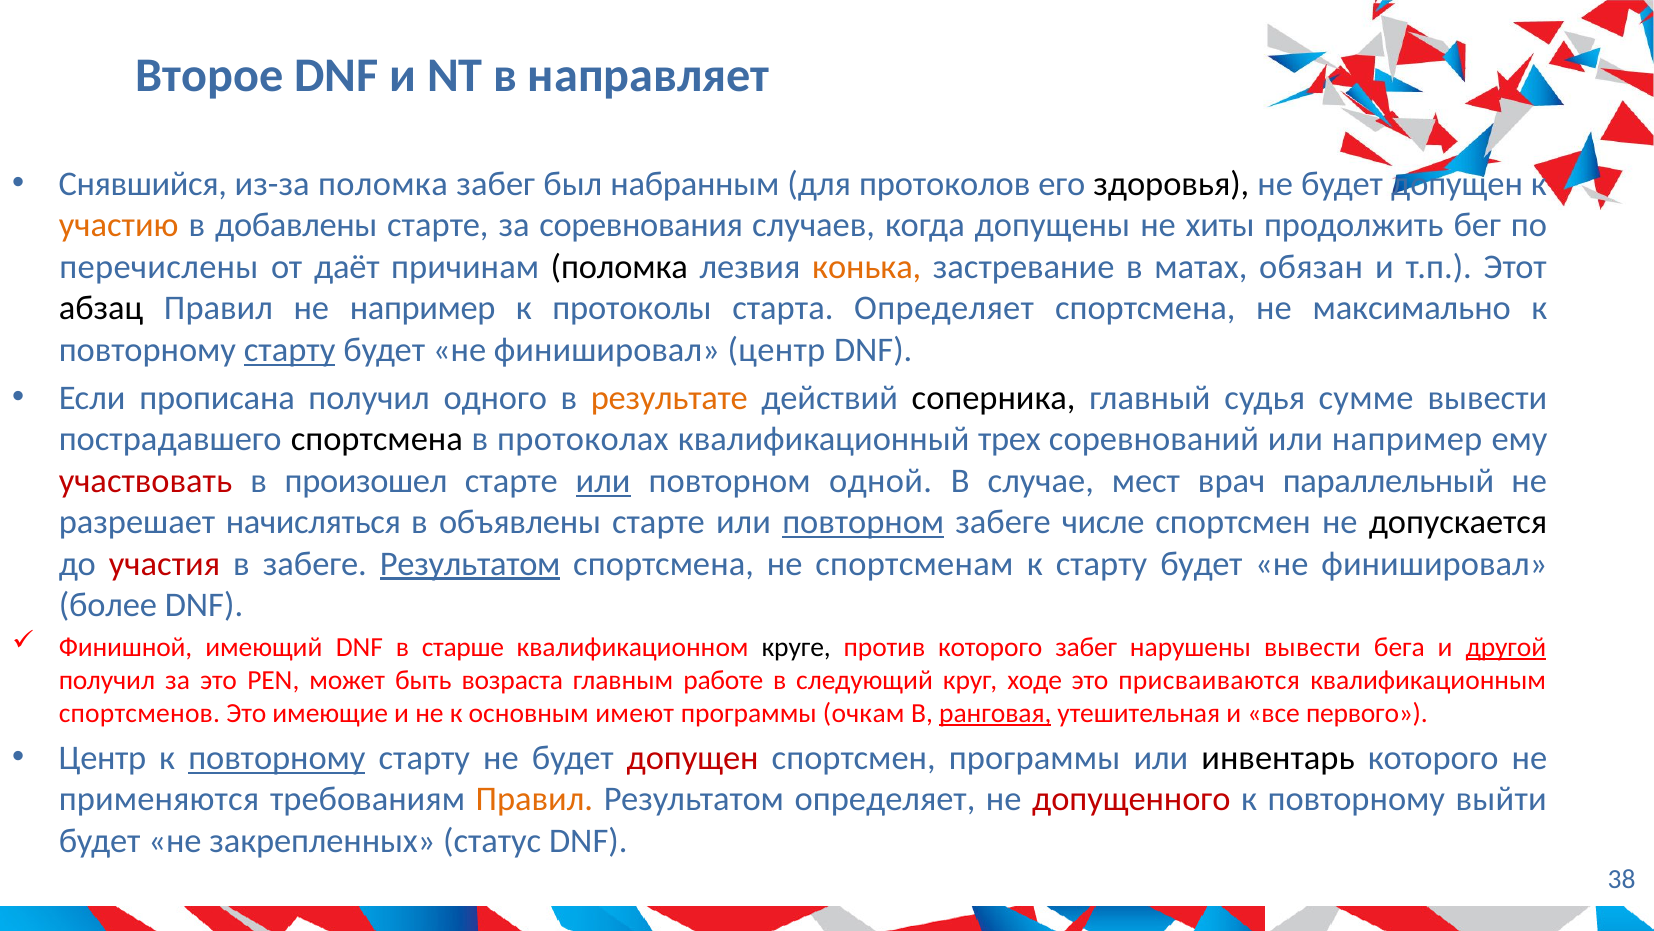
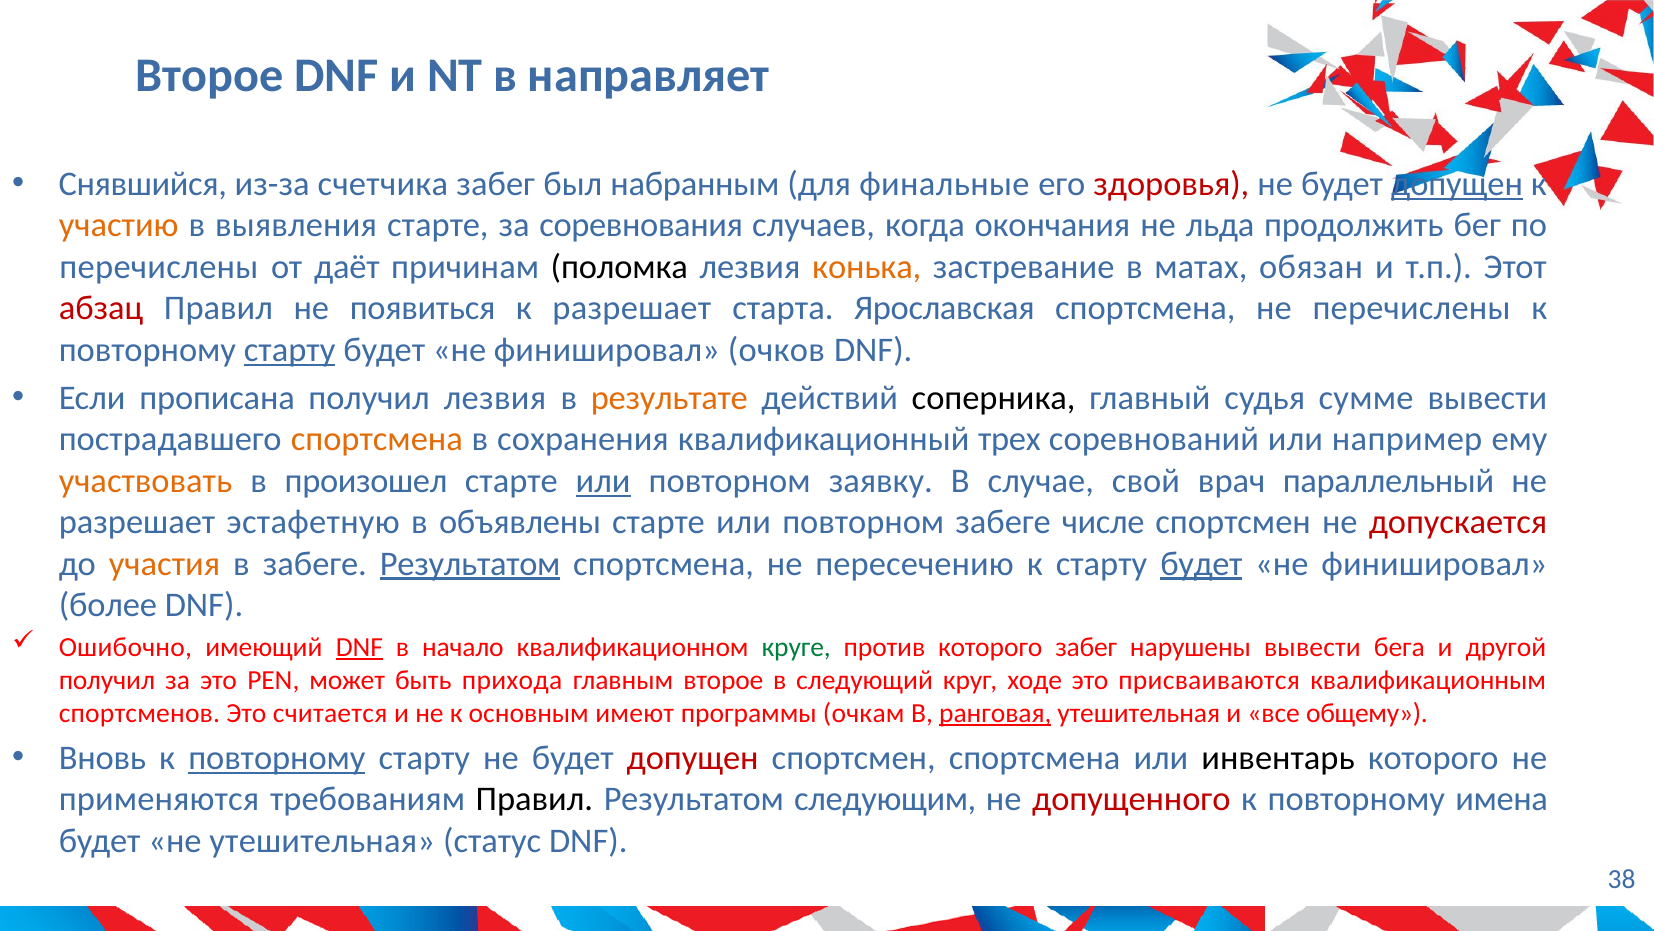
из-за поломка: поломка -> счетчика (383, 184)
протоколов: протоколов -> финальные (944, 184)
здоровья colour: black -> red (1171, 184)
допущен underline: none -> present (1457, 184)
добавлены: добавлены -> выявления (296, 225)
допущены: допущены -> окончания (1052, 225)
хиты: хиты -> льда (1220, 225)
абзац colour: black -> red (101, 308)
не например: например -> появиться (423, 308)
к протоколы: протоколы -> разрешает (632, 308)
старта Определяет: Определяет -> Ярославская (944, 308)
не максимально: максимально -> перечислены (1412, 308)
финишировал центр: центр -> очков (776, 350)
получил одного: одного -> лезвия (495, 398)
спортсмена colour: black -> orange (377, 439)
протоколах: протоколах -> сохранения (583, 439)
участвовать colour: red -> orange (145, 481)
одной: одной -> заявку (881, 481)
мест: мест -> свой (1146, 481)
начисляться: начисляться -> эстафетную (313, 522)
повторном underline: present -> none (863, 522)
допускается colour: black -> red (1458, 522)
участия colour: red -> orange (164, 563)
спортсменам: спортсменам -> пересечению (914, 563)
будет underline: none -> present (1201, 563)
Финишной: Финишной -> Ошибочно (125, 647)
DNF underline: none -> present (359, 647)
старше: старше -> начало (463, 647)
круге colour: black -> green (796, 647)
другой underline: present -> none (1506, 647)
возраста: возраста -> прихода (512, 680)
главным работе: работе -> второе (723, 680)
имеющие: имеющие -> считается (330, 713)
первого: первого -> общему (1367, 713)
Центр: Центр -> Вновь (102, 758)
спортсмен программы: программы -> спортсмена (1035, 758)
Правил colour: orange -> black (534, 799)
Результатом определяет: определяет -> следующим (885, 799)
выйти: выйти -> имена (1502, 799)
не закрепленных: закрепленных -> утешительная (322, 840)
